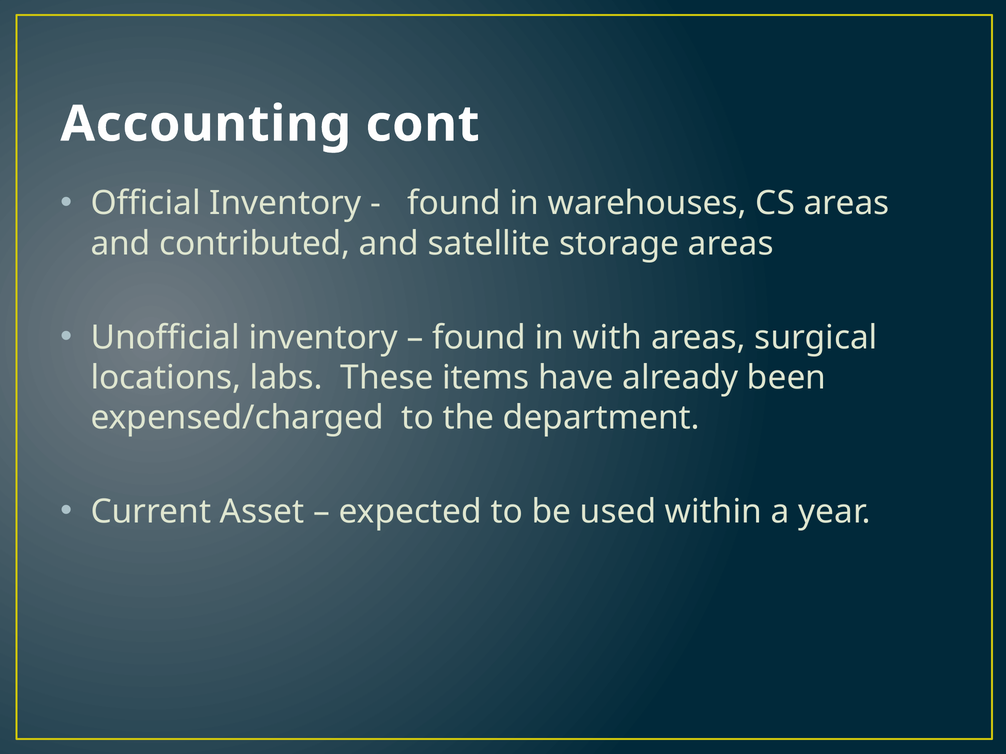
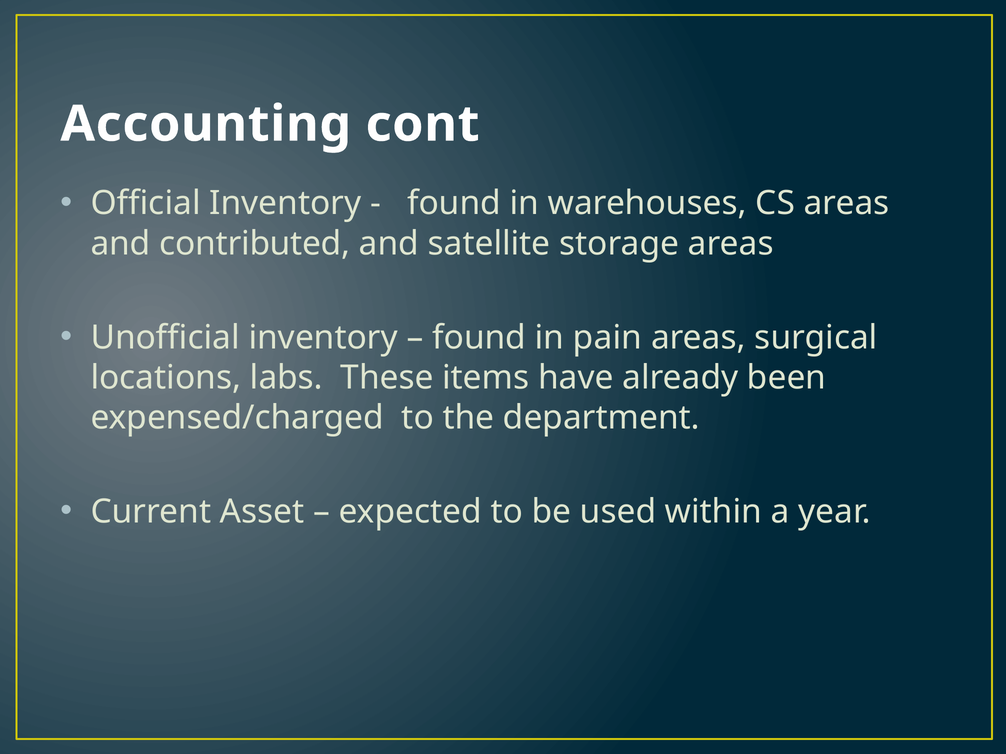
with: with -> pain (607, 338)
